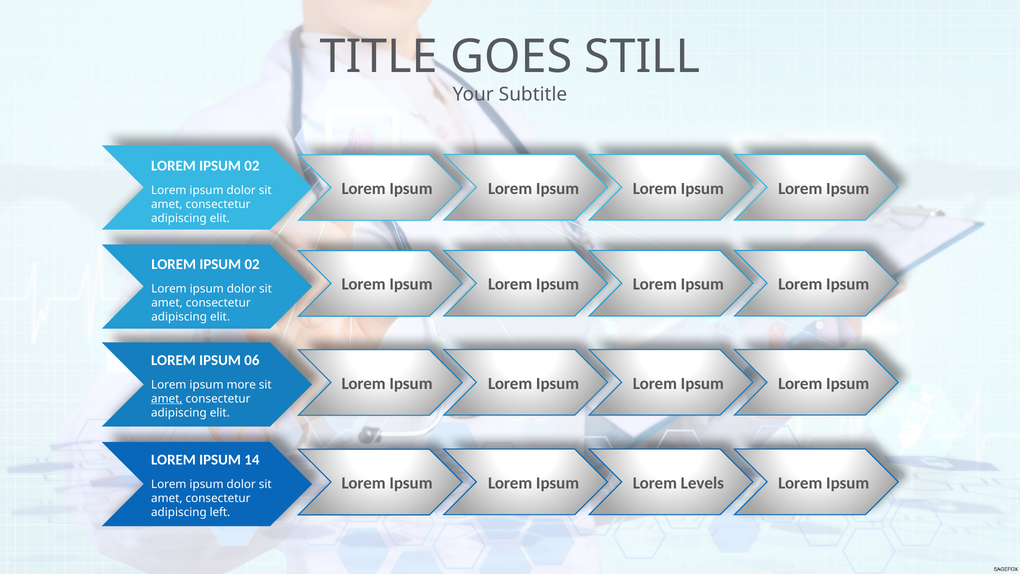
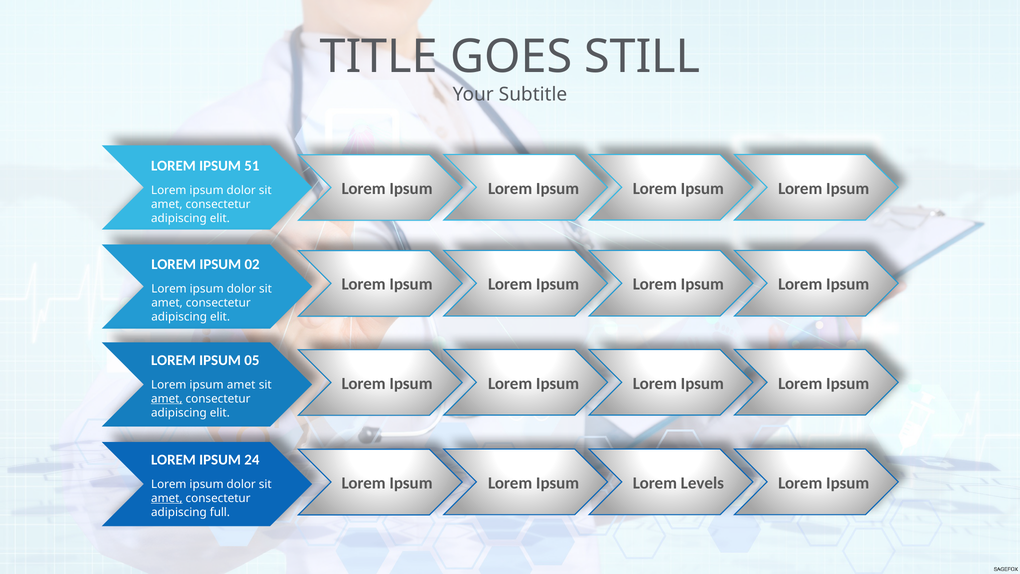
02: 02 -> 51 (252, 166)
06: 06 -> 05 (252, 360)
ipsum more: more -> amet (241, 385)
14: 14 -> 24 (252, 459)
amet underline: none -> present (167, 498)
left: left -> full (220, 512)
